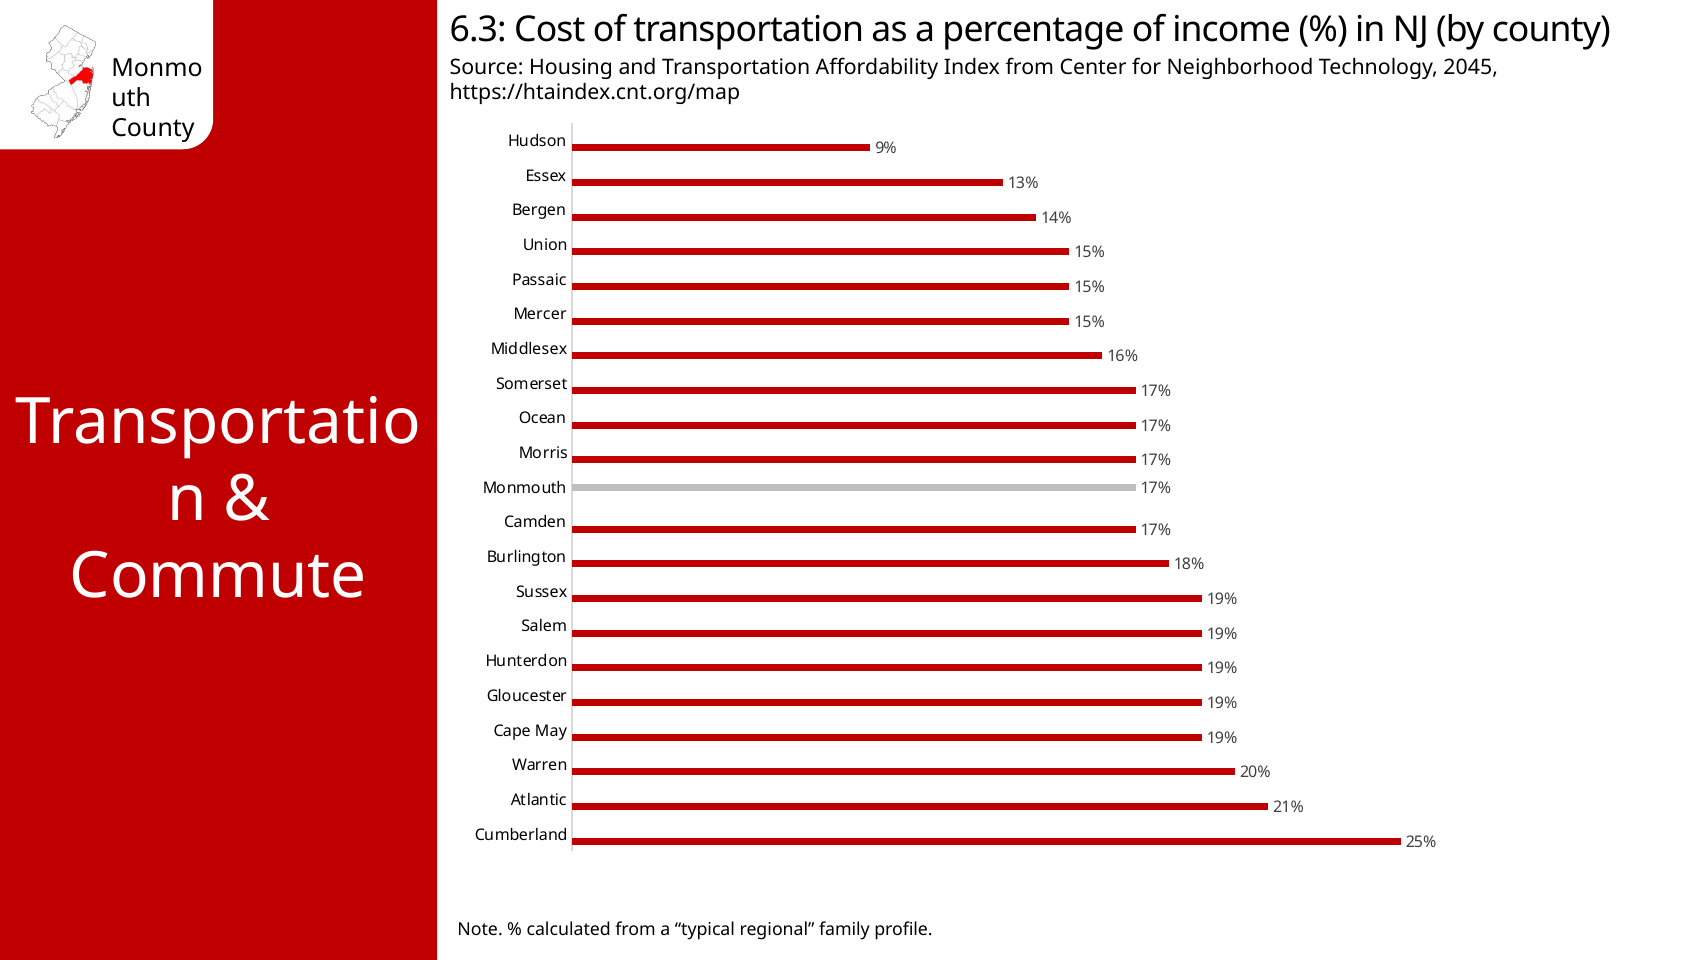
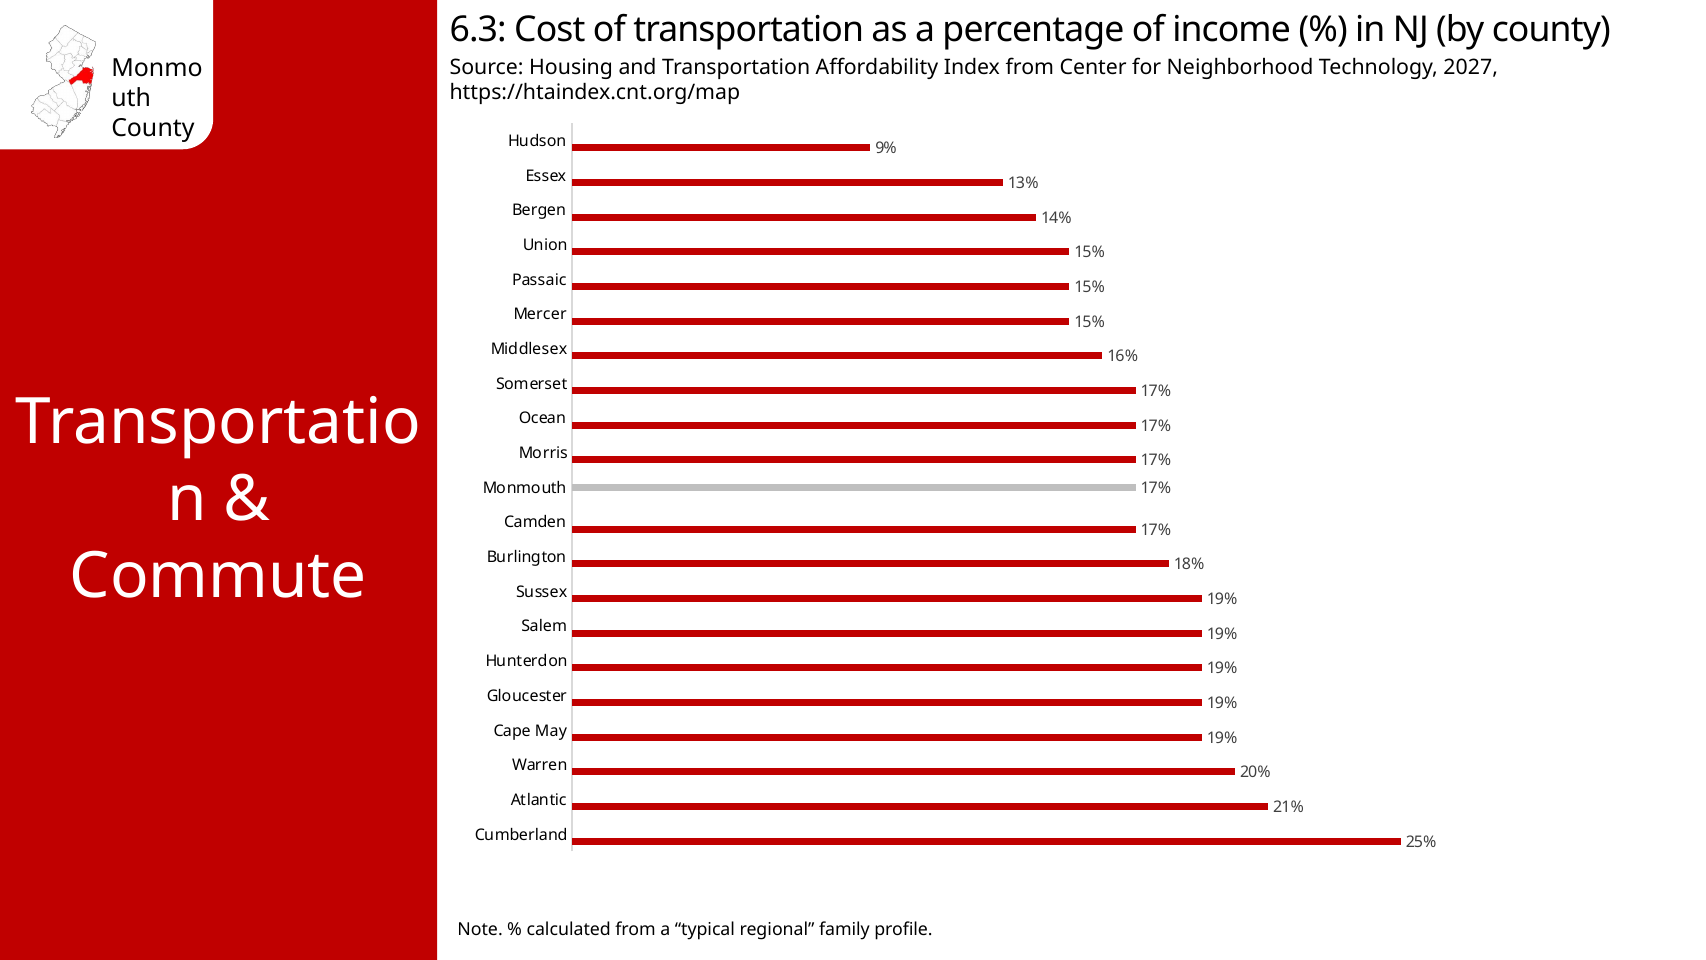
2045: 2045 -> 2027 (1471, 67)
